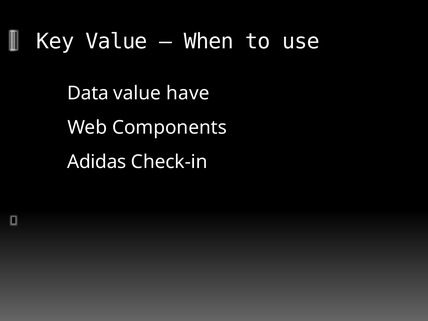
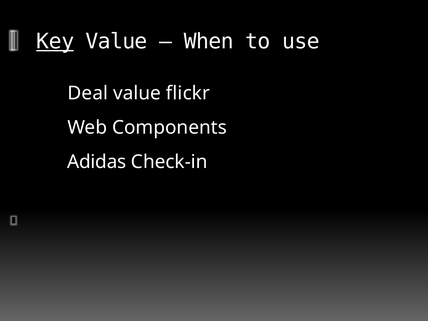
Key underline: none -> present (55, 41)
Data: Data -> Deal (88, 93)
have: have -> flickr (188, 93)
